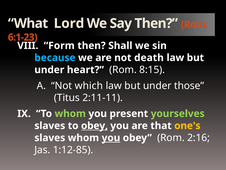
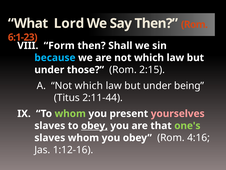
are not death: death -> which (149, 58)
heart: heart -> those (86, 70)
8:15: 8:15 -> 2:15 (152, 70)
those: those -> being (189, 85)
2:11-11: 2:11-11 -> 2:11-44 (103, 97)
yourselves colour: light green -> pink (178, 113)
one's colour: yellow -> light green (187, 125)
you underline: present -> none (111, 137)
2:16: 2:16 -> 4:16 (199, 137)
1:12-85: 1:12-85 -> 1:12-16 (73, 149)
